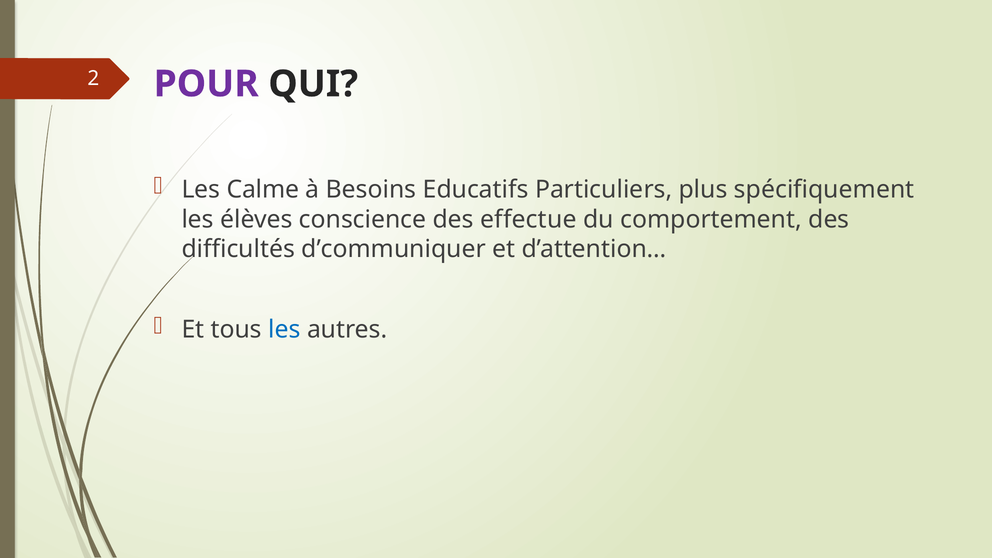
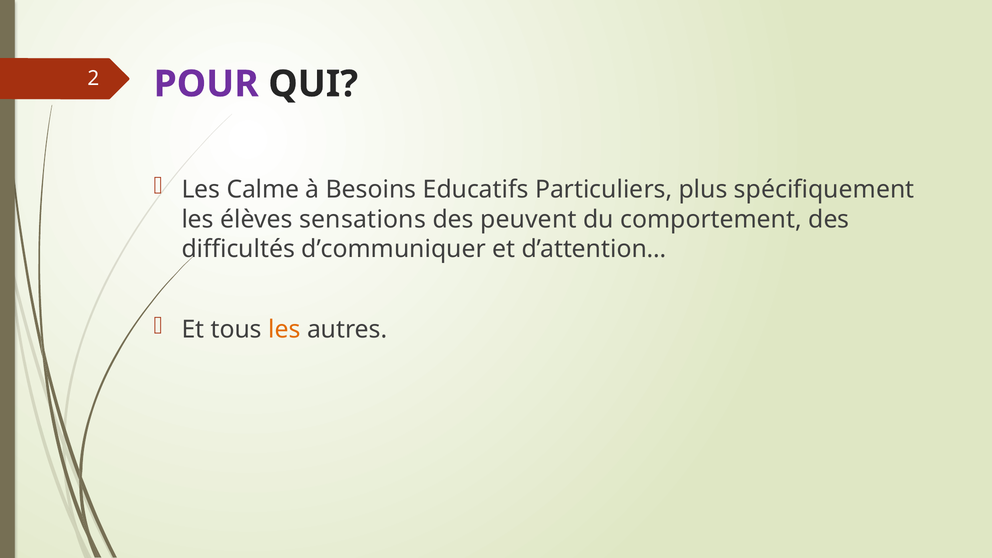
conscience: conscience -> sensations (362, 219)
effectue: effectue -> peuvent (528, 219)
les colour: blue -> orange (284, 329)
